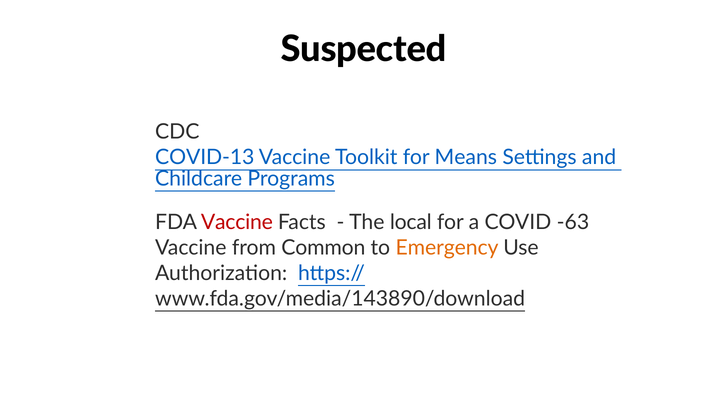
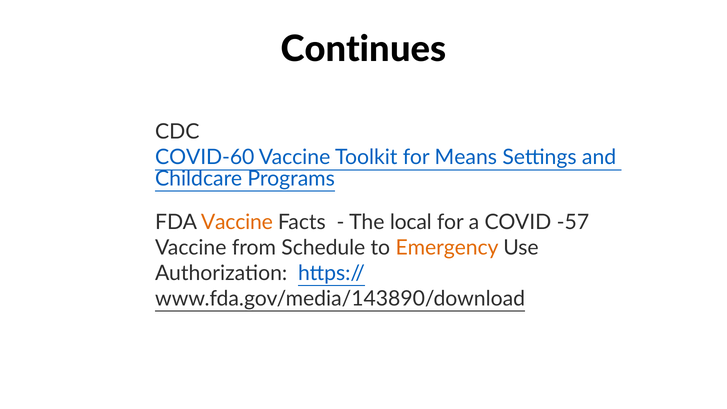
Suspected: Suspected -> Continues (363, 49)
COVID-13: COVID-13 -> COVID-60 (205, 157)
Vaccine colour: red -> orange (237, 222)
-63: -63 -> -57 (573, 222)
Common: Common -> Schedule (323, 248)
